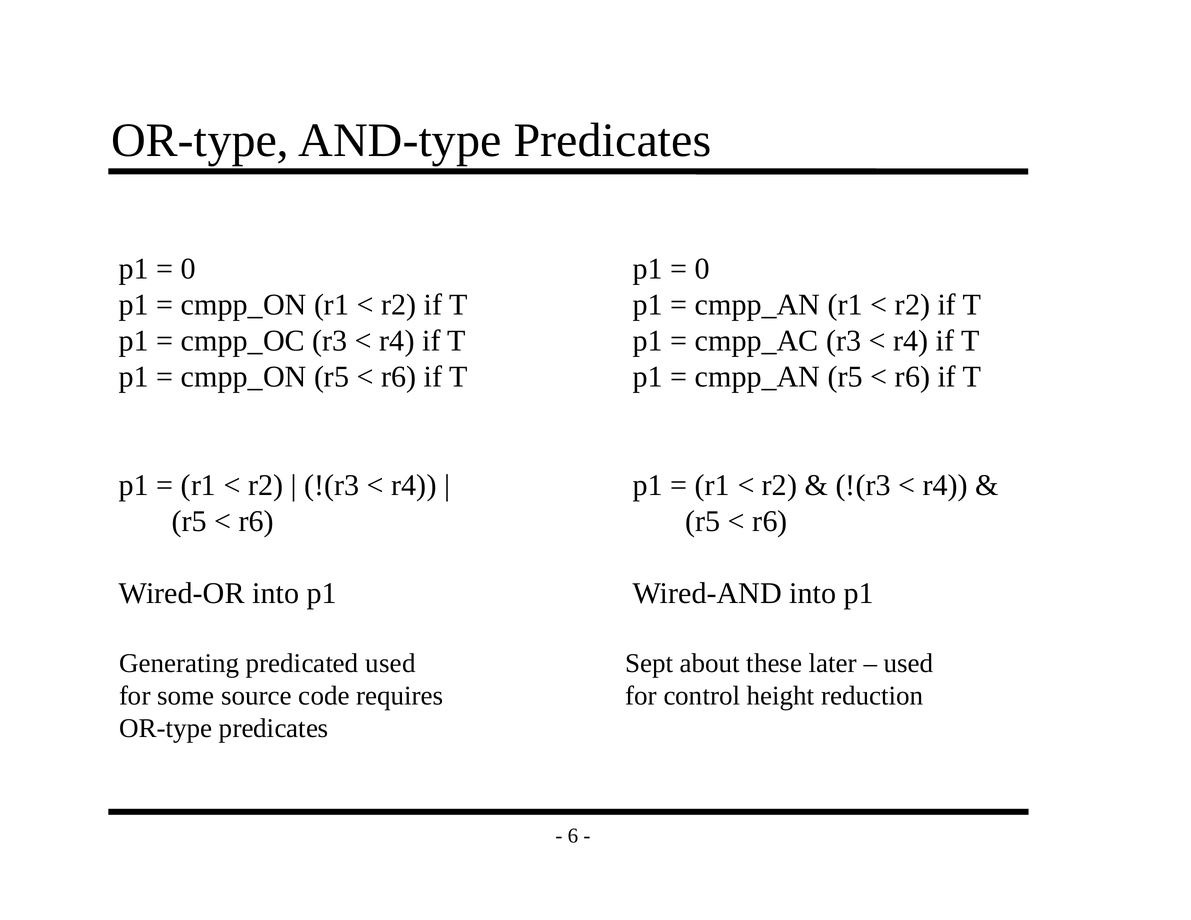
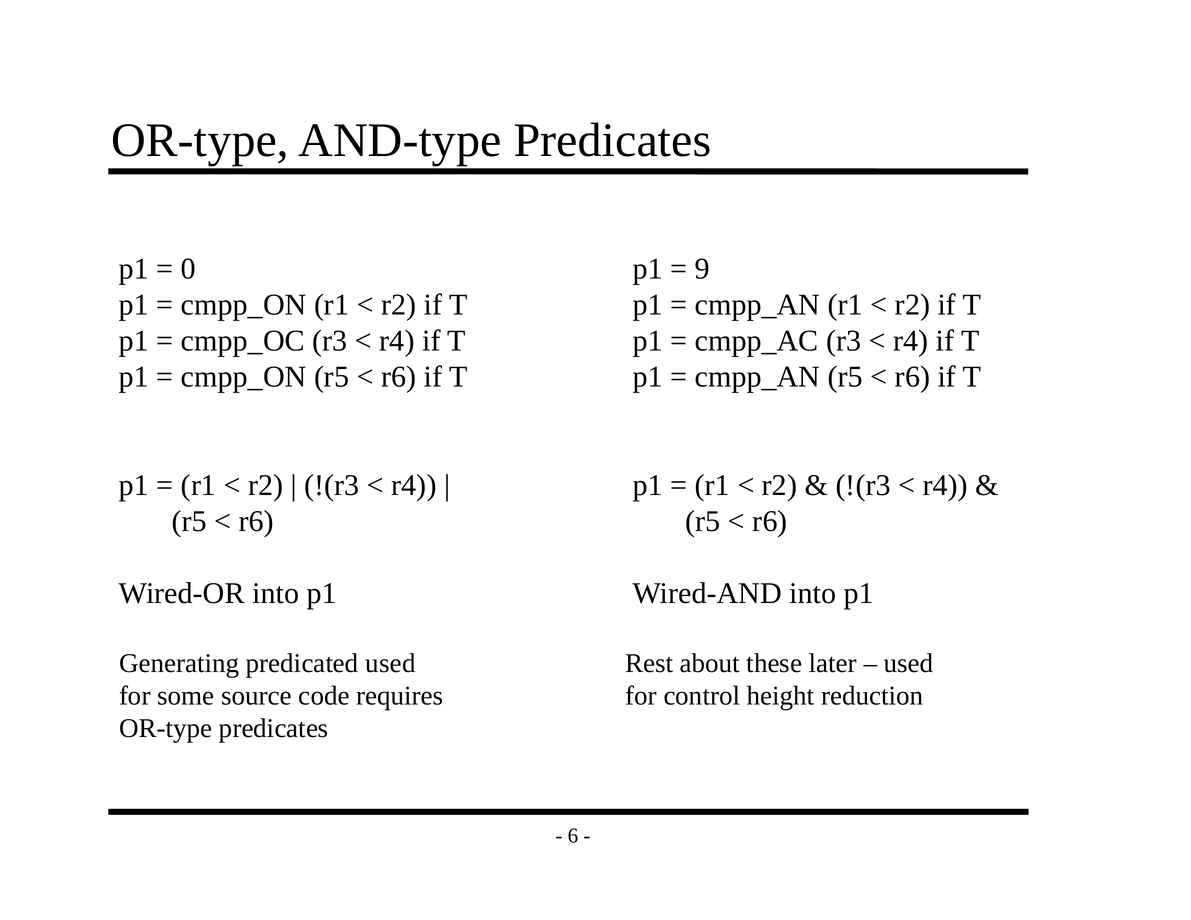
0: 0 -> 9 (702, 269)
Sept: Sept -> Rest (649, 664)
